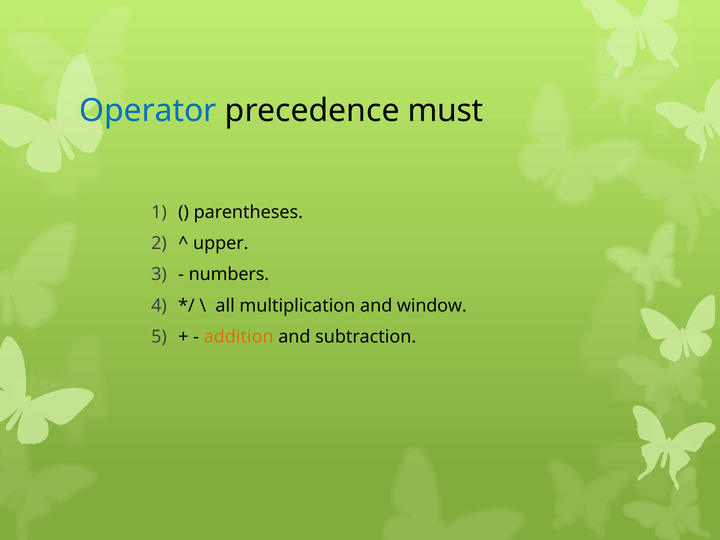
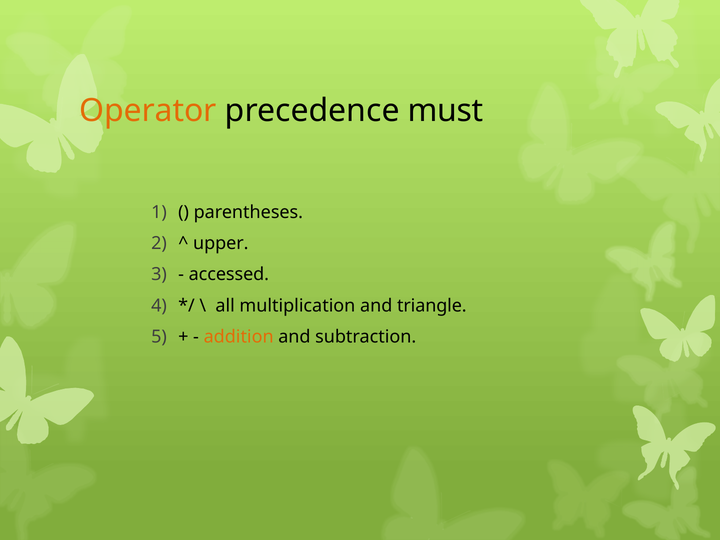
Operator colour: blue -> orange (148, 111)
numbers: numbers -> accessed (229, 274)
window: window -> triangle (432, 306)
